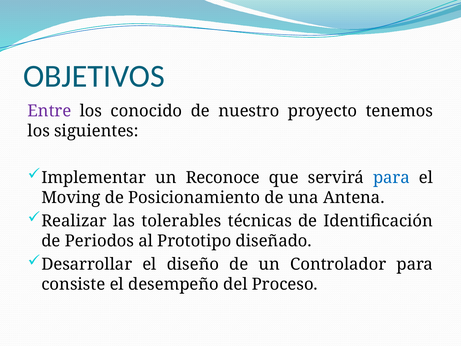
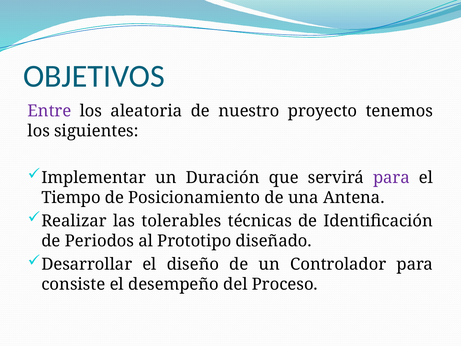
conocido: conocido -> aleatoria (146, 111)
Reconoce: Reconoce -> Duración (223, 178)
para colour: blue -> purple (391, 178)
Moving: Moving -> Tiempo (71, 197)
